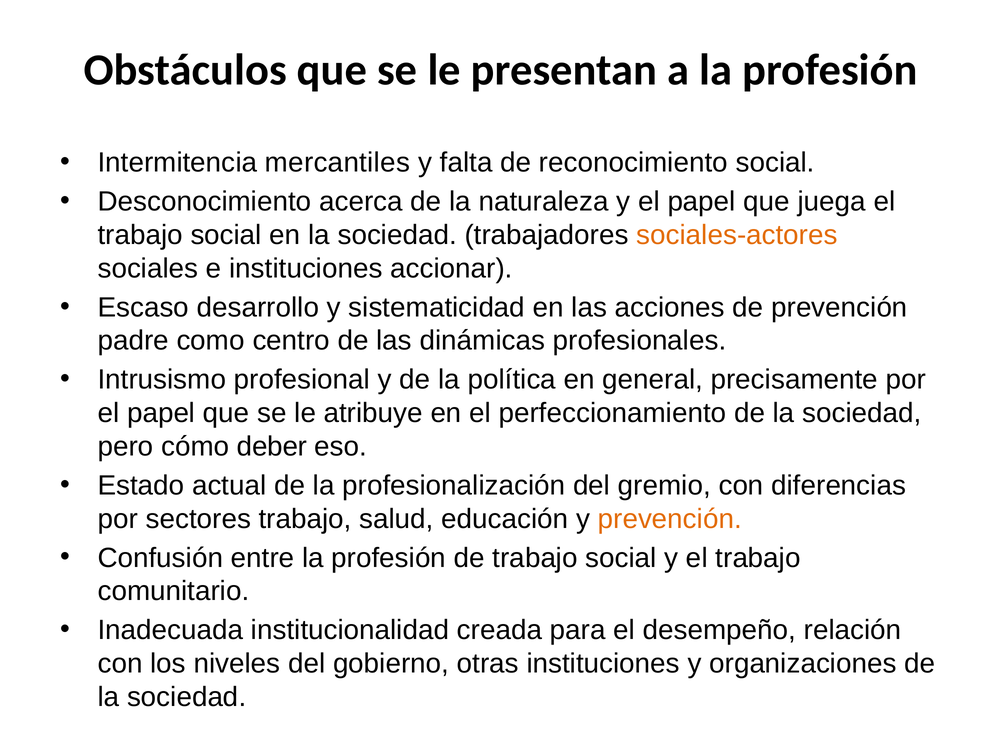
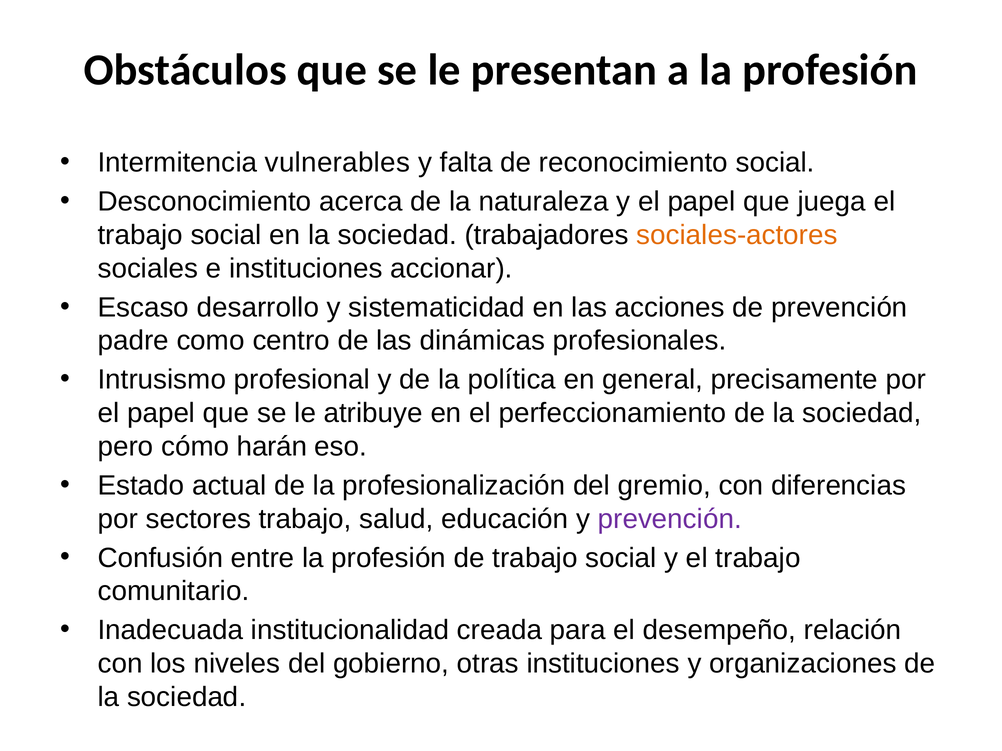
mercantiles: mercantiles -> vulnerables (337, 163)
deber: deber -> harán (272, 447)
prevención colour: orange -> purple (670, 519)
